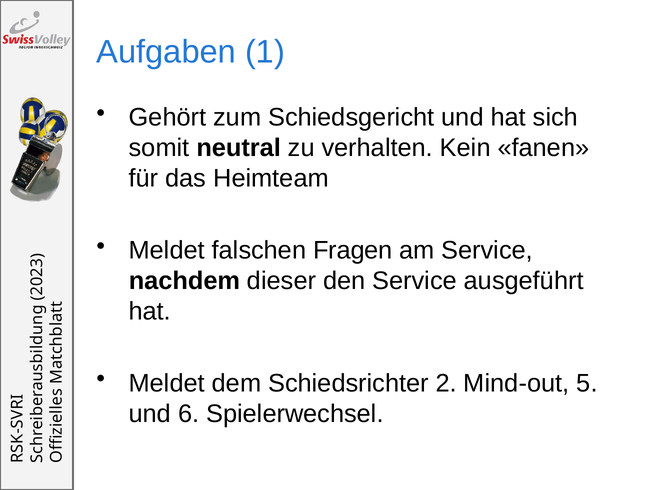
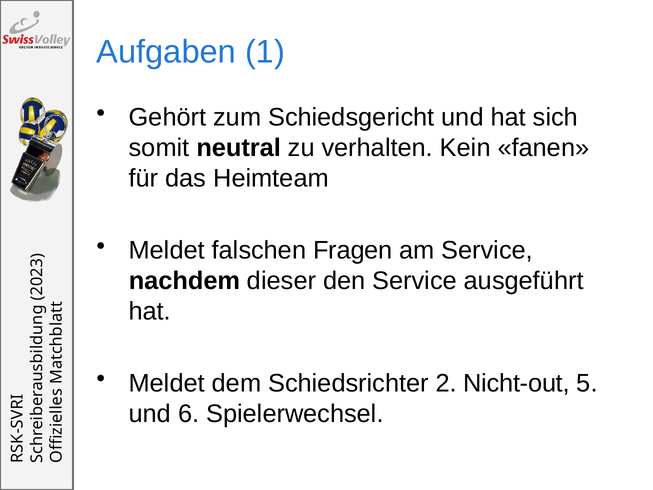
Mind-out: Mind-out -> Nicht-out (517, 383)
